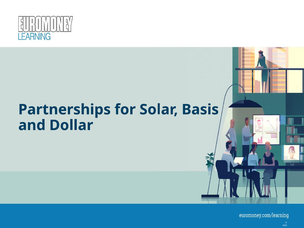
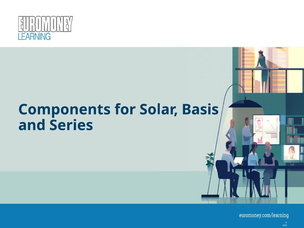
Partnerships: Partnerships -> Components (64, 110)
Dollar: Dollar -> Series (71, 125)
